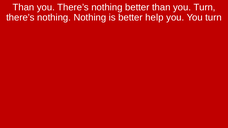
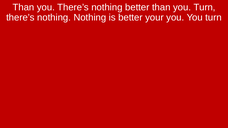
help: help -> your (154, 17)
